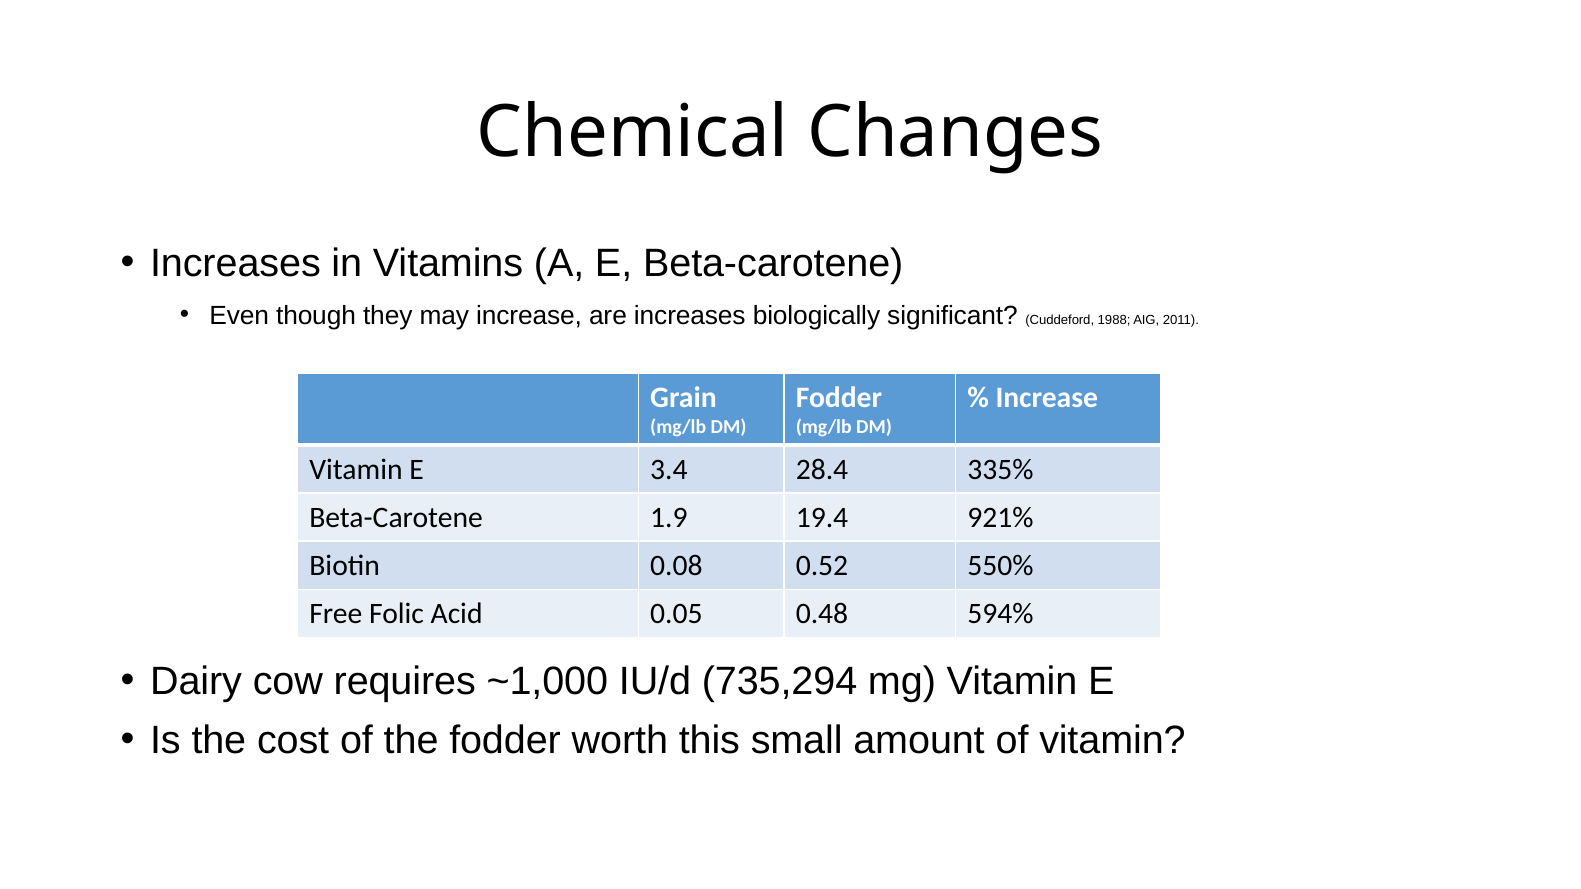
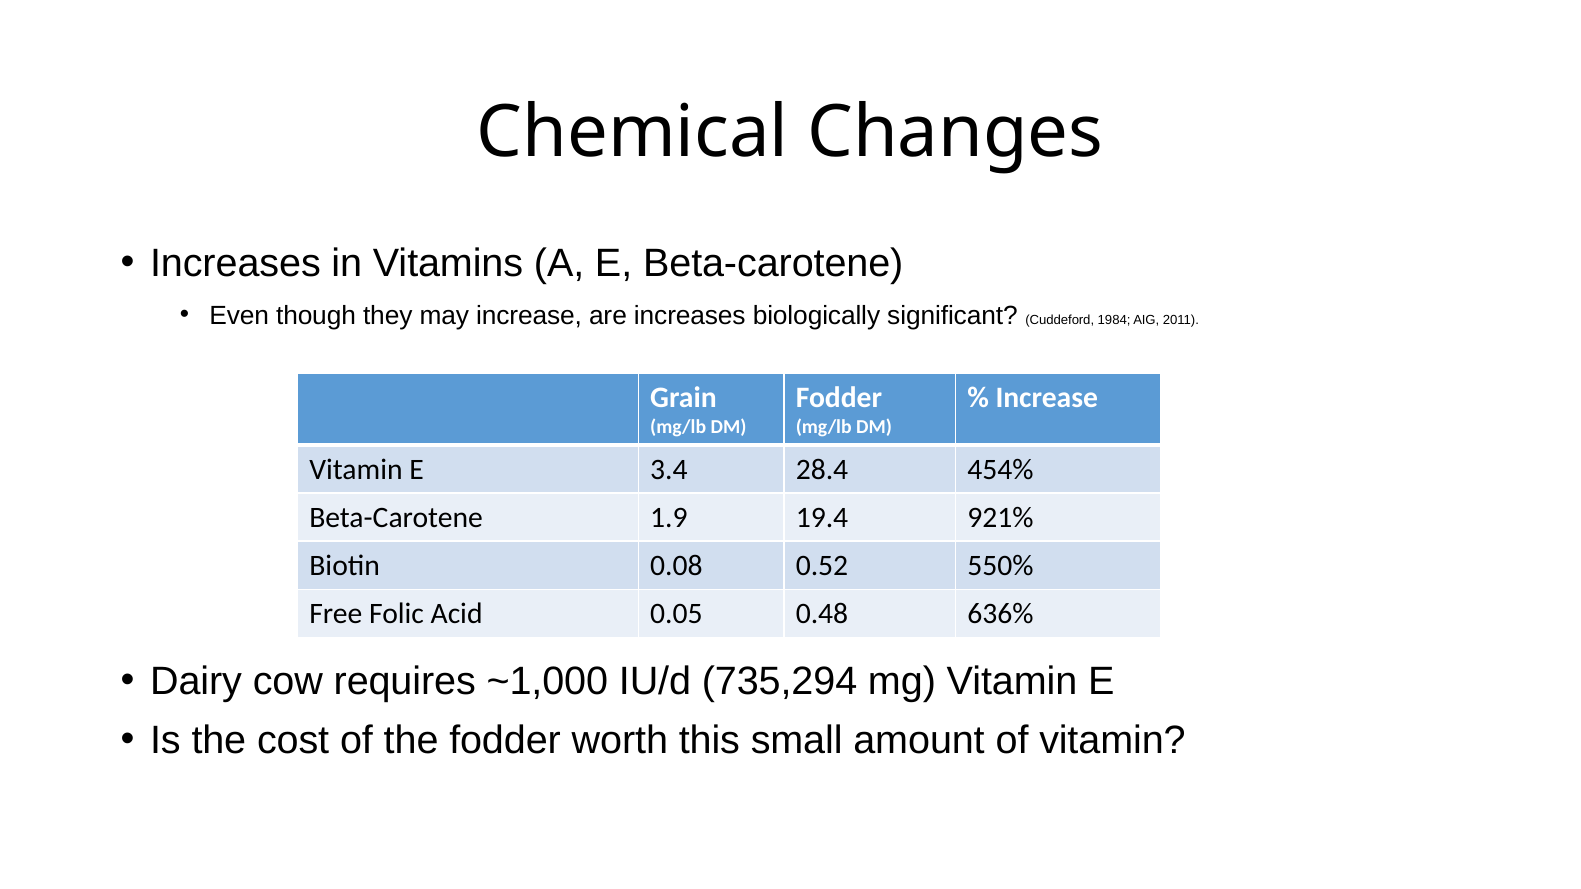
1988: 1988 -> 1984 (1114, 320)
335%: 335% -> 454% (1000, 470)
594%: 594% -> 636% (1000, 614)
